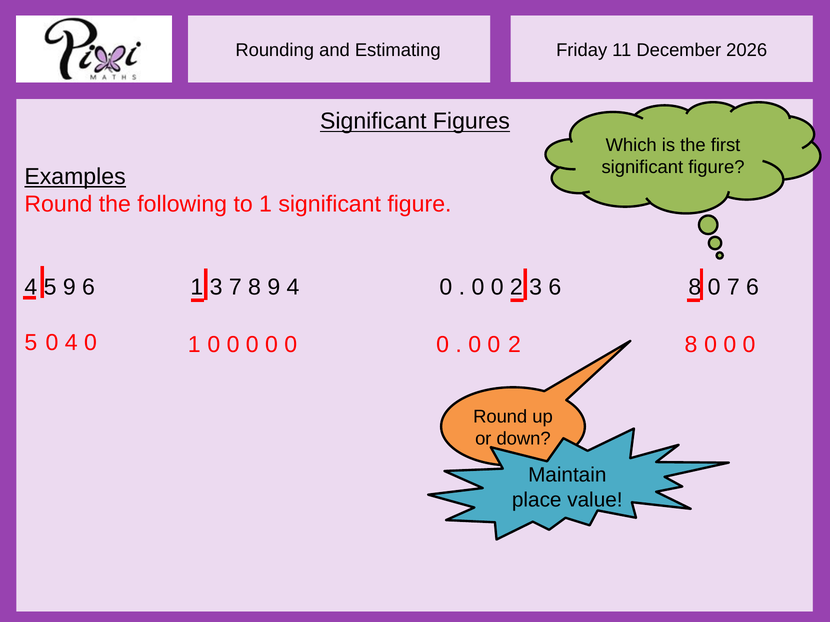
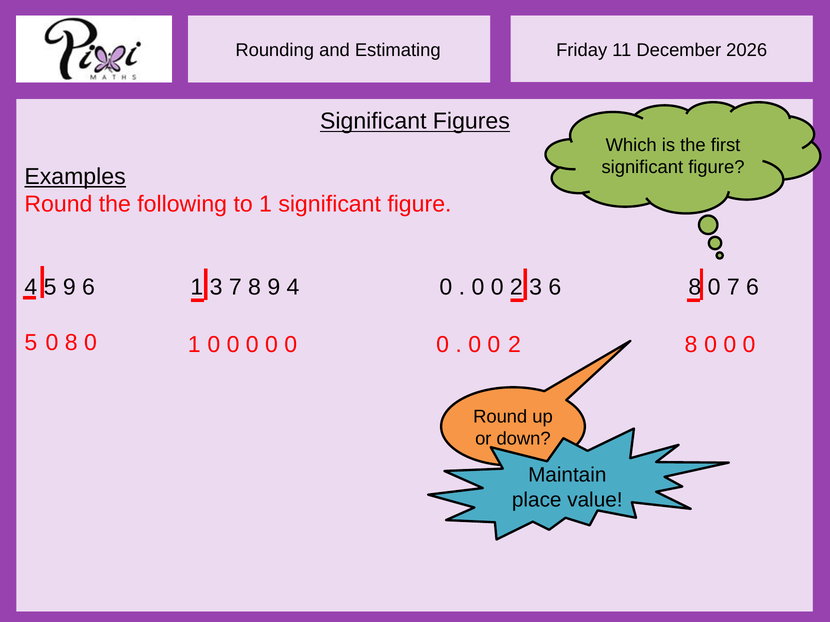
4: 4 -> 8 (71, 343)
